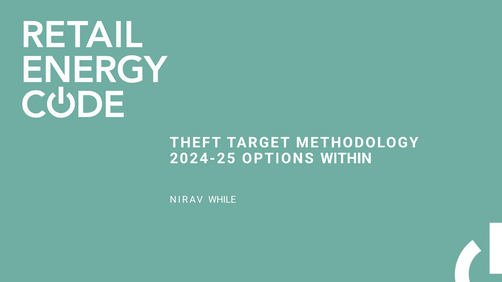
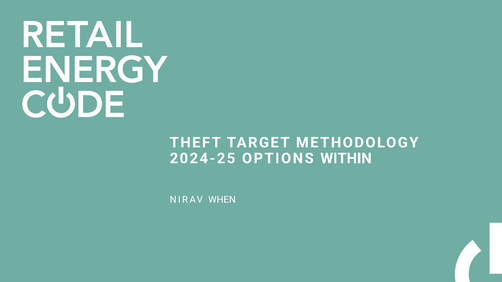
WHILE: WHILE -> WHEN (222, 200)
